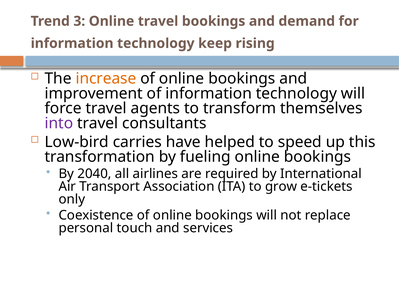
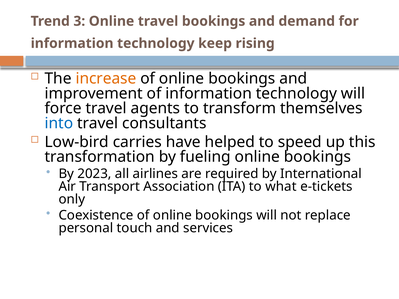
into colour: purple -> blue (59, 123)
2040: 2040 -> 2023 (94, 174)
grow: grow -> what (281, 187)
